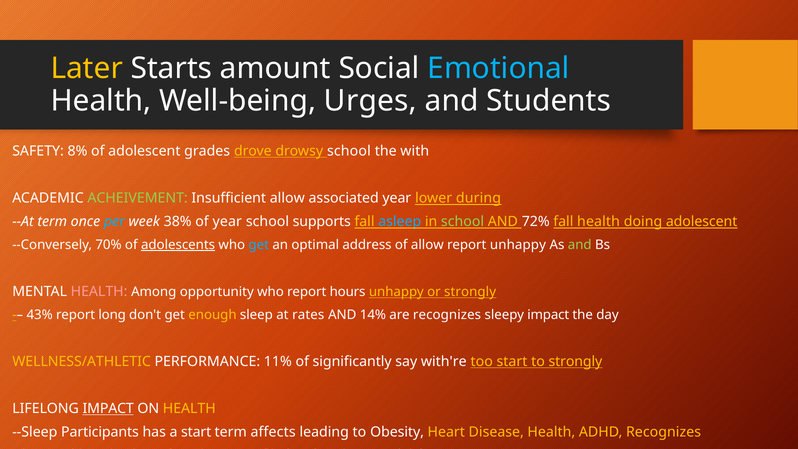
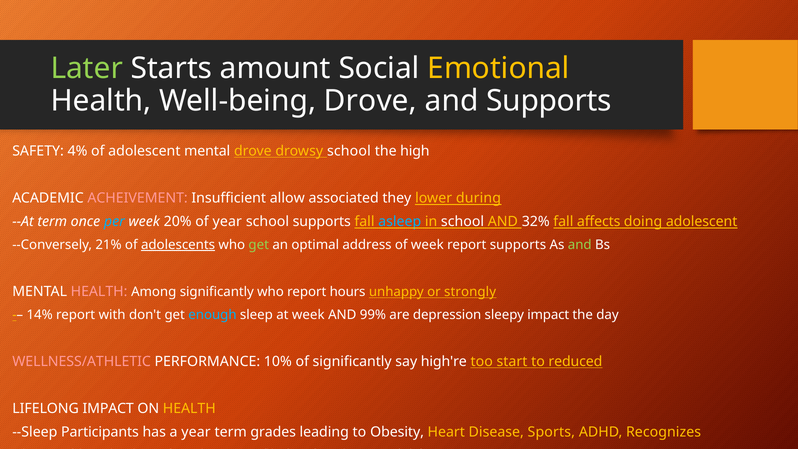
Later colour: yellow -> light green (87, 68)
Emotional colour: light blue -> yellow (499, 68)
Well-being Urges: Urges -> Drove (370, 101)
and Students: Students -> Supports (549, 101)
8%: 8% -> 4% (77, 151)
adolescent grades: grades -> mental (207, 151)
with: with -> high (415, 151)
ACHEIVEMENT colour: light green -> pink (138, 198)
associated year: year -> they (397, 198)
38%: 38% -> 20% (178, 222)
school colour: light green -> white (463, 222)
72%: 72% -> 32% (536, 222)
fall health: health -> affects (599, 222)
70%: 70% -> 21% (109, 245)
get colour: light blue -> light green (259, 245)
of allow: allow -> week (427, 245)
report unhappy: unhappy -> supports (518, 245)
Among opportunity: opportunity -> significantly (217, 292)
43%: 43% -> 14% (40, 315)
long: long -> with (112, 315)
enough colour: yellow -> light blue (212, 315)
at rates: rates -> week (308, 315)
14%: 14% -> 99% (373, 315)
are recognizes: recognizes -> depression (447, 315)
WELLNESS/ATHLETIC colour: yellow -> pink (82, 361)
11%: 11% -> 10% (278, 361)
with're: with're -> high're (444, 361)
to strongly: strongly -> reduced (575, 361)
IMPACT underline: present -> none (108, 408)
a start: start -> year (196, 432)
affects: affects -> grades (273, 432)
Disease Health: Health -> Sports (551, 432)
